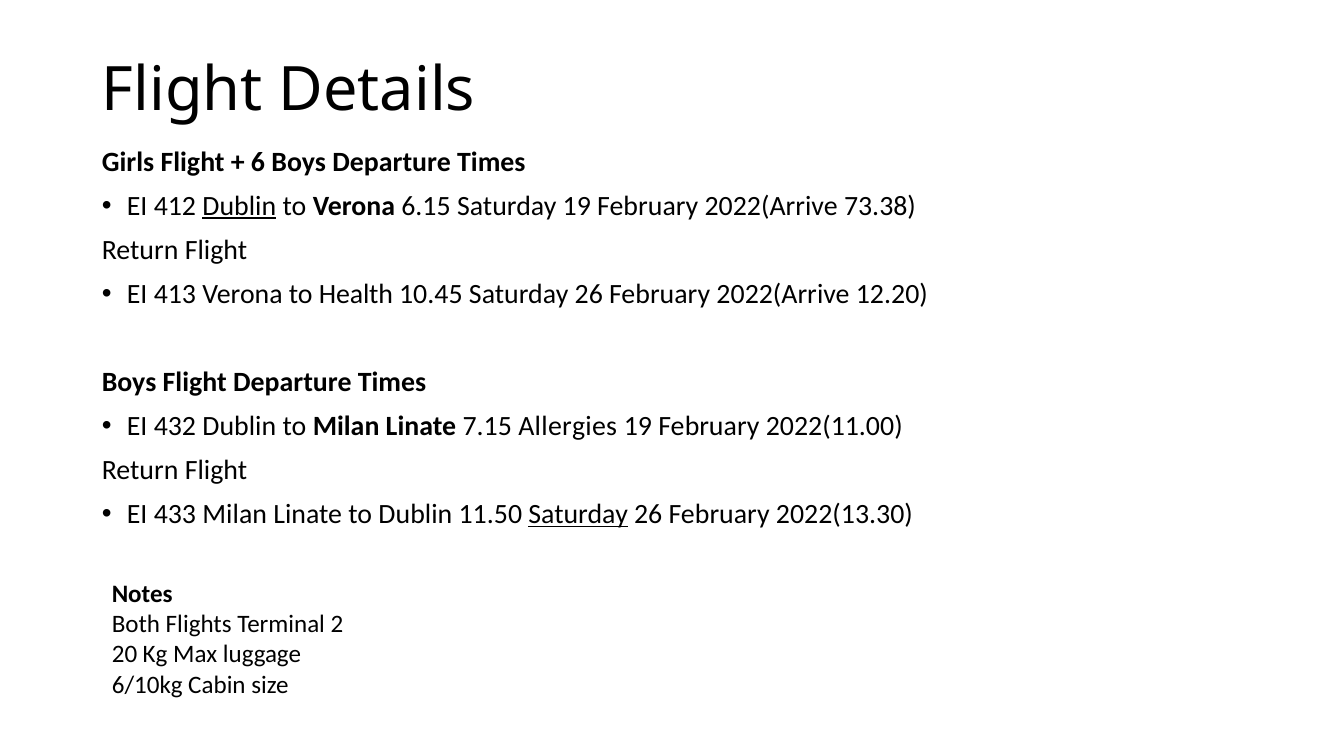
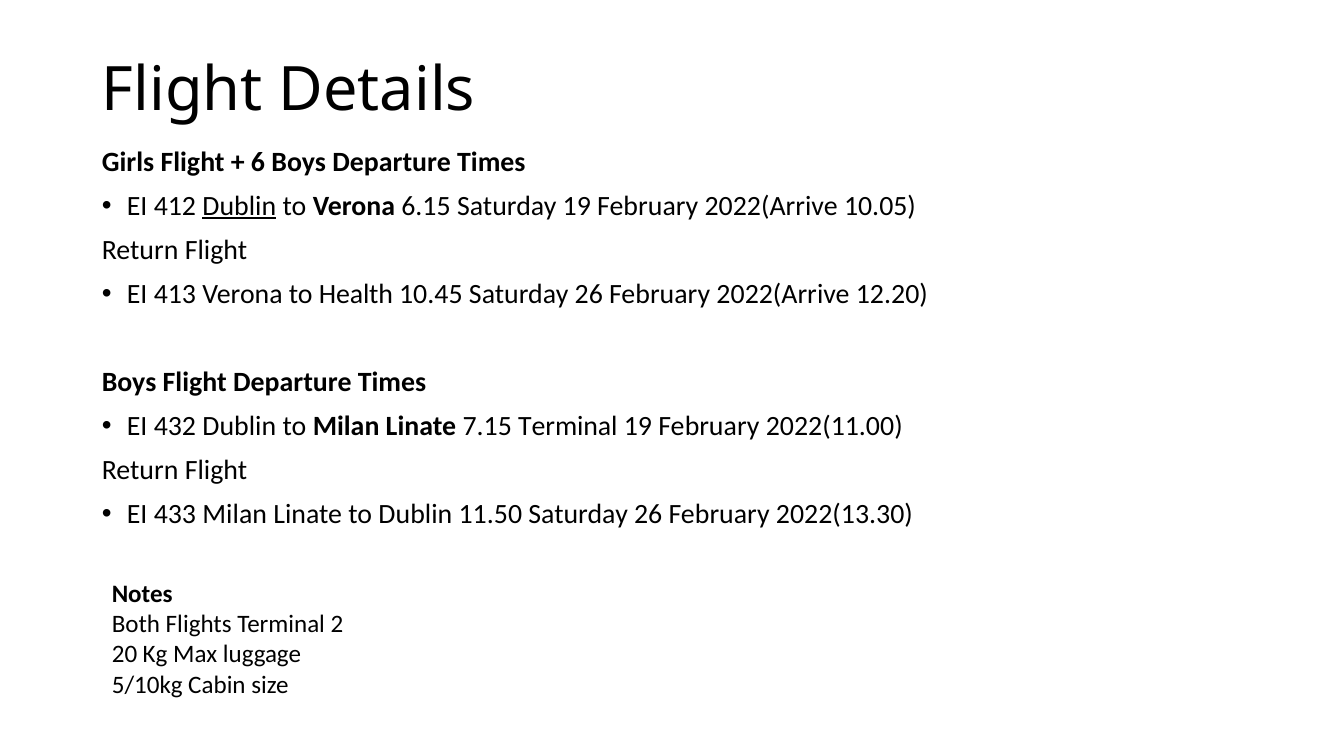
73.38: 73.38 -> 10.05 (880, 206)
7.15 Allergies: Allergies -> Terminal (568, 426)
Saturday underline: present -> none (578, 514)
6/10kg: 6/10kg -> 5/10kg (147, 684)
